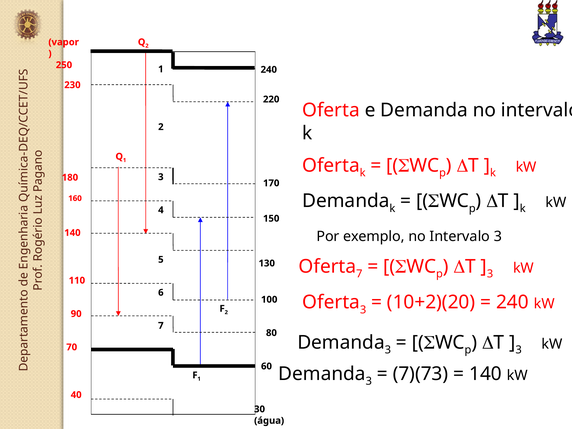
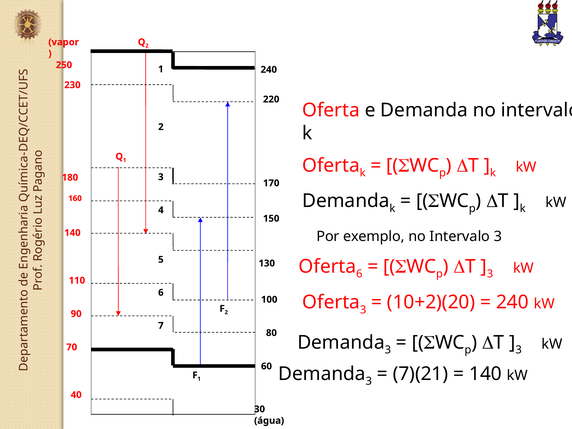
Oferta 7: 7 -> 6 (359, 274)
7)(73: 7)(73 -> 7)(21 (420, 374)
